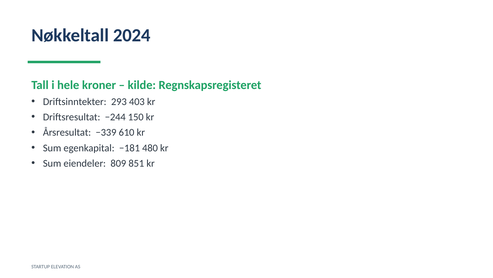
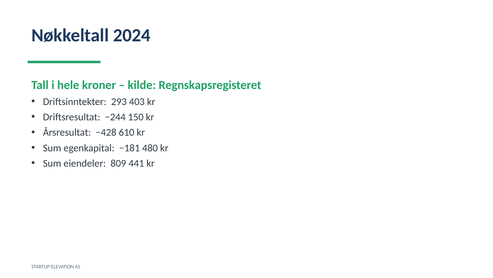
−339: −339 -> −428 (106, 132)
851: 851 -> 441 (136, 163)
